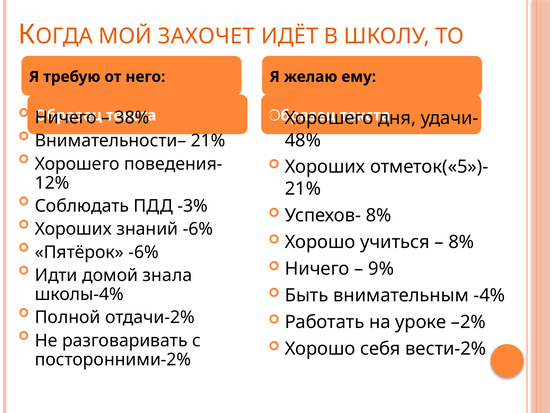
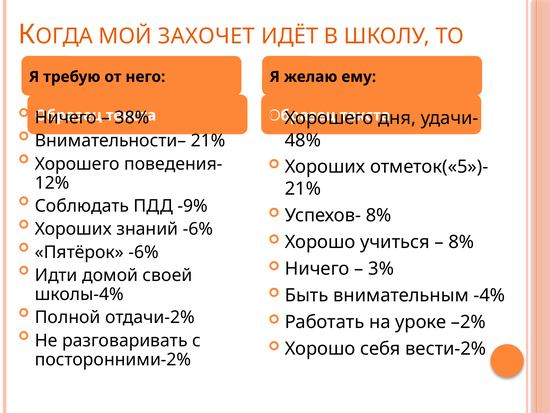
-3%: -3% -> -9% (193, 206)
9%: 9% -> 3% (381, 268)
знала: знала -> своей (167, 275)
